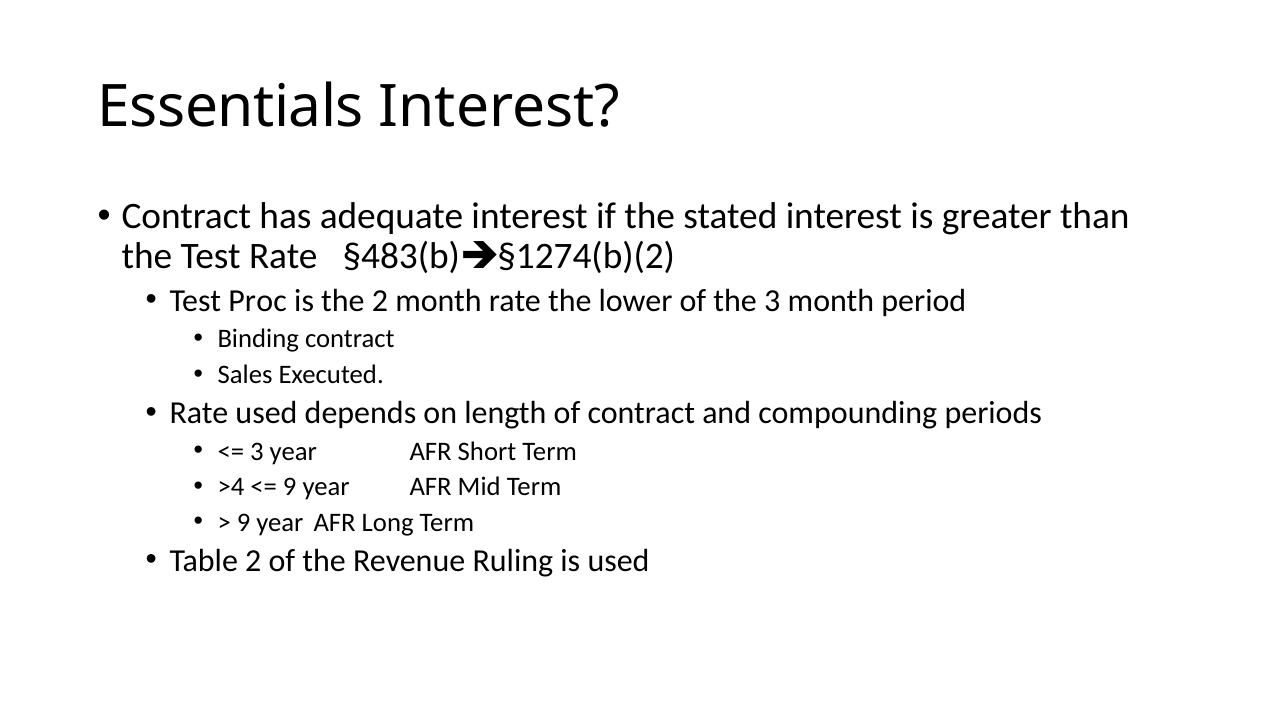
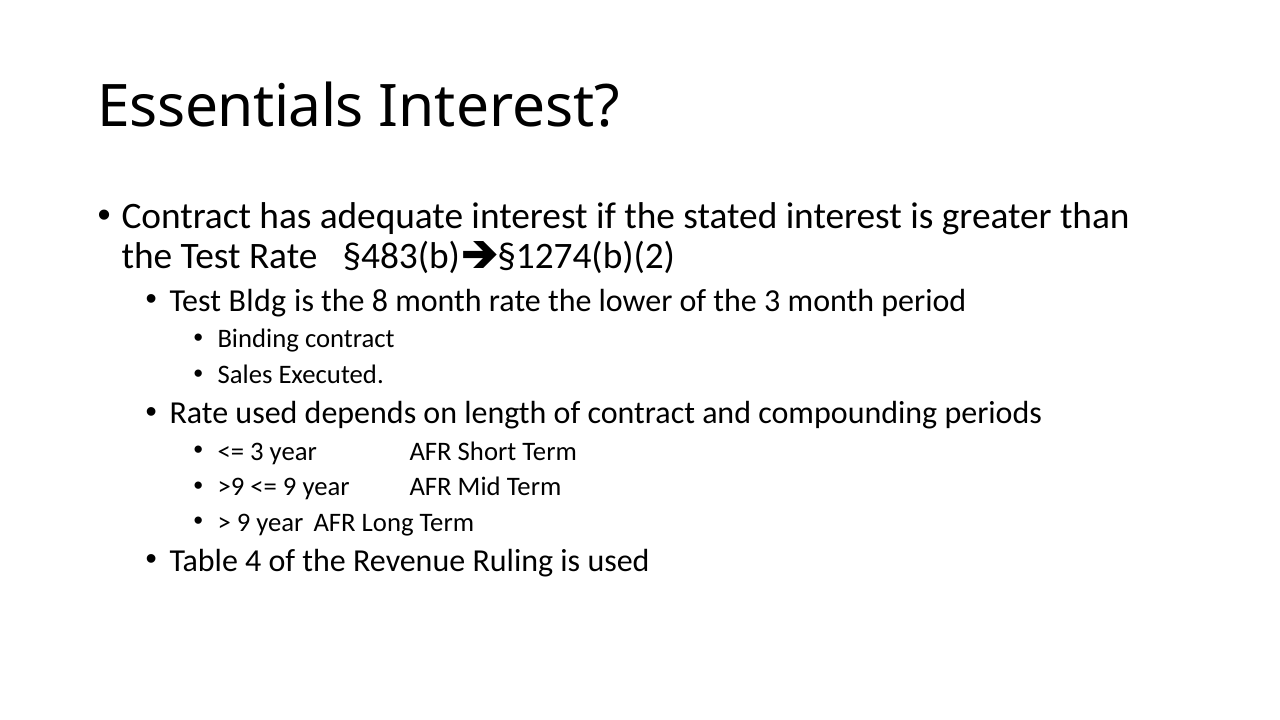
Proc: Proc -> Bldg (257, 301)
the 2: 2 -> 8 (380, 301)
>4: >4 -> >9 (231, 487)
Table 2: 2 -> 4 (253, 561)
